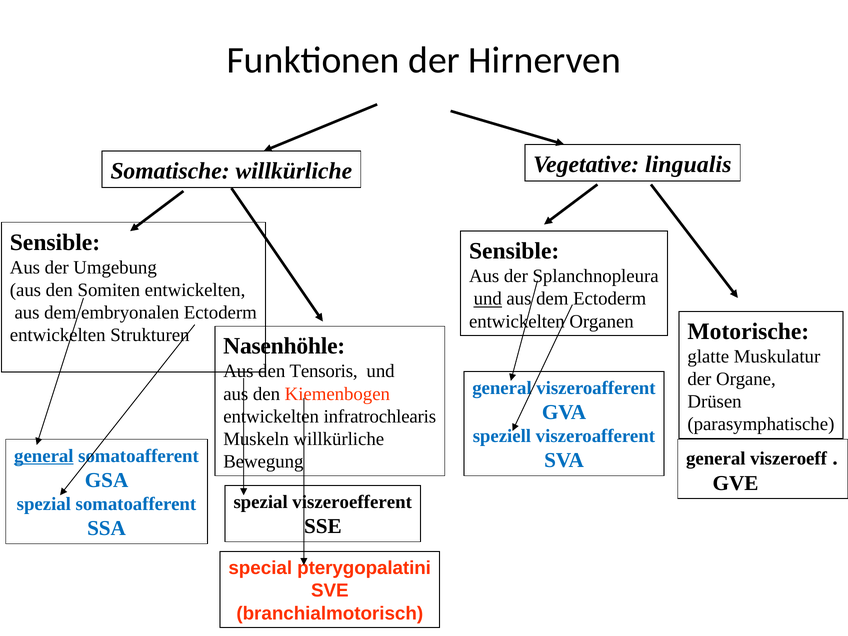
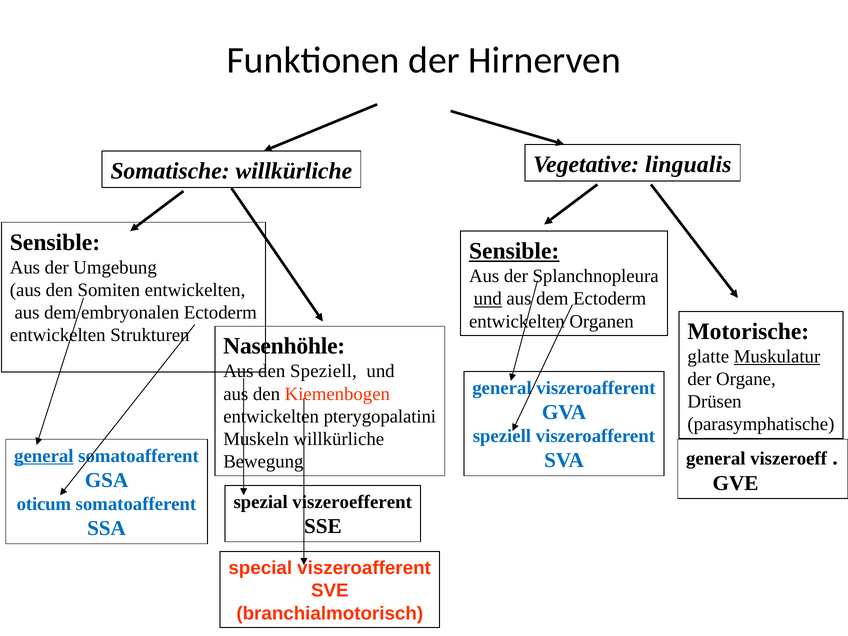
Sensible underline: none -> present (514, 251)
Muskulatur underline: none -> present (777, 356)
den Tensoris: Tensoris -> Speziell (323, 371)
infratrochlearis: infratrochlearis -> pterygopalatini (380, 416)
spezial: spezial -> oticum (44, 504)
special pterygopalatini: pterygopalatini -> viszeroafferent (364, 568)
